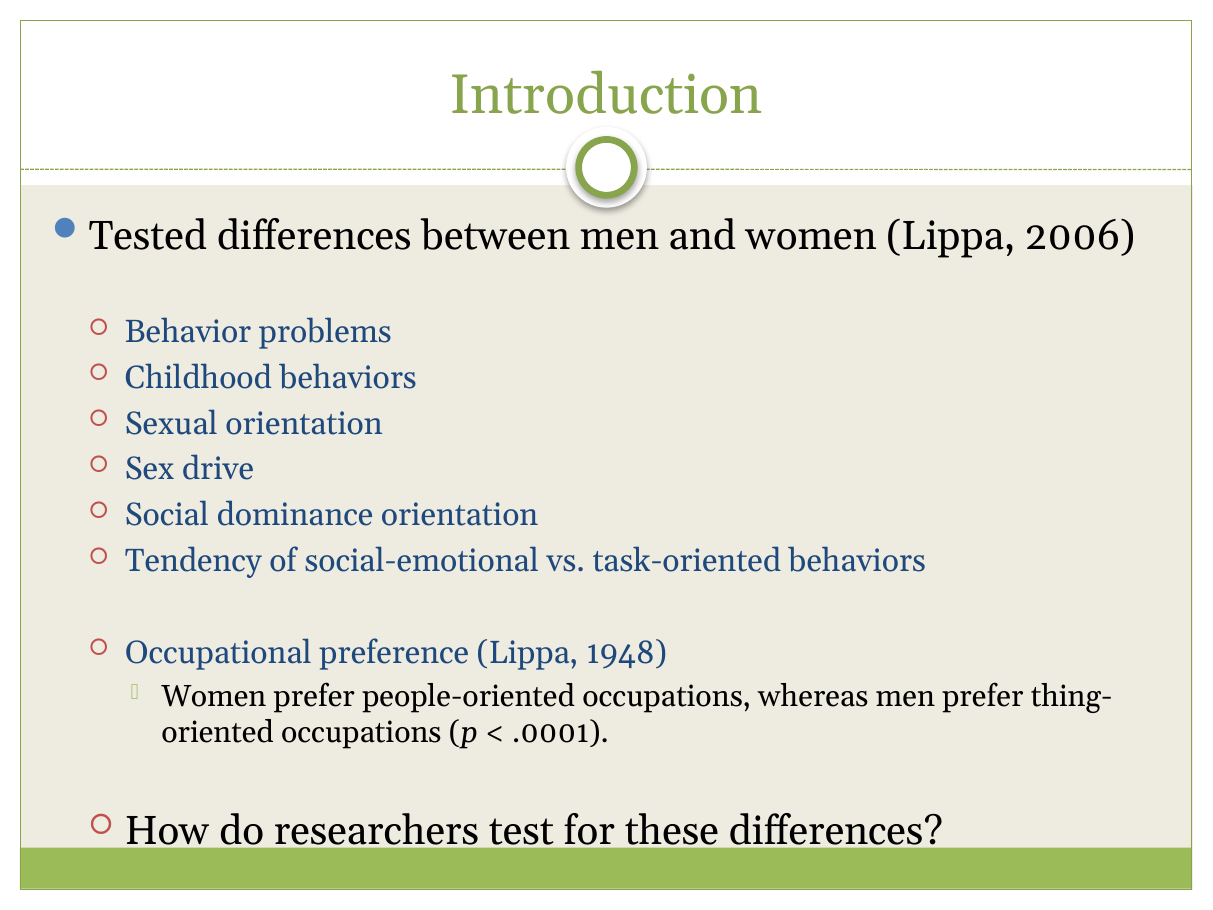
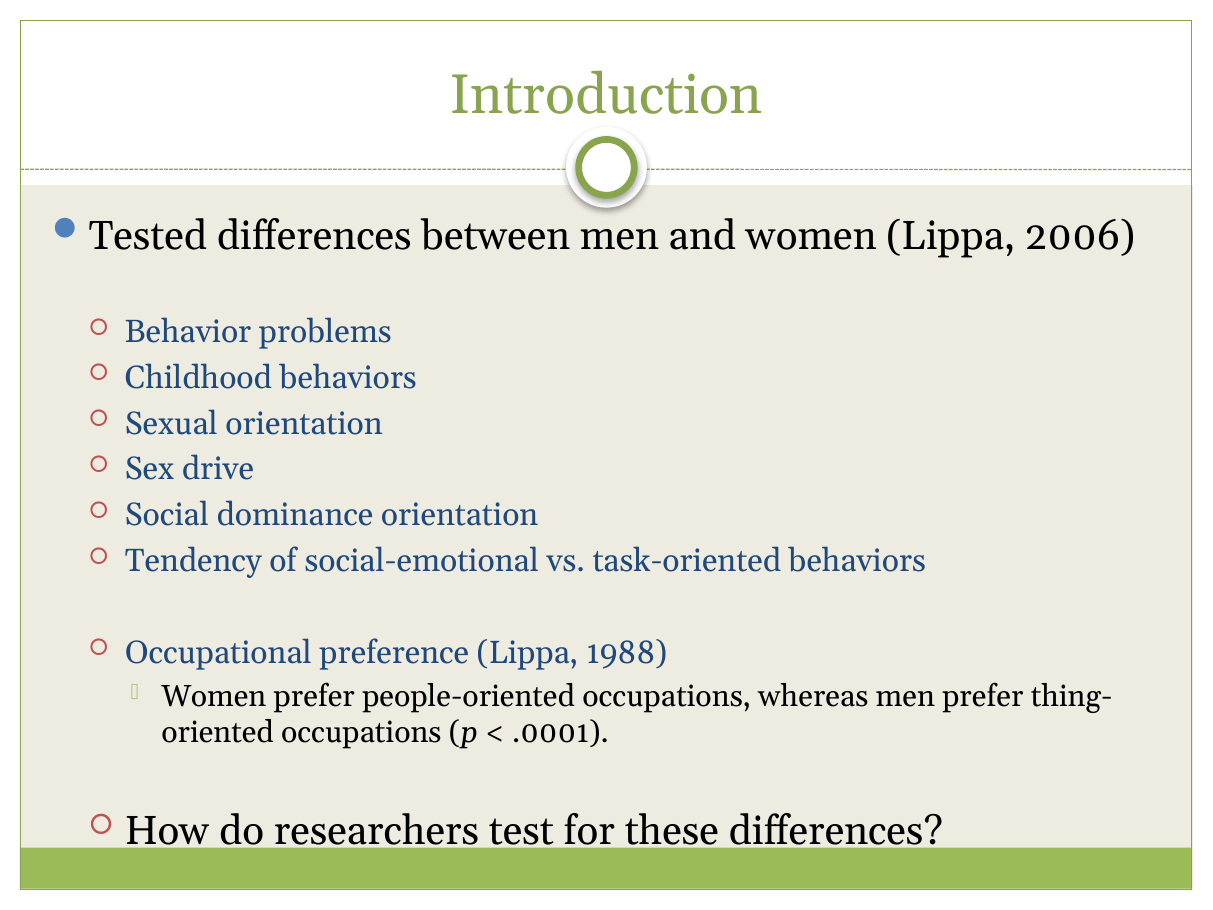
1948: 1948 -> 1988 (627, 652)
